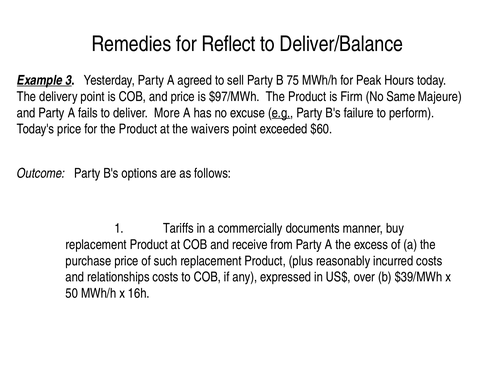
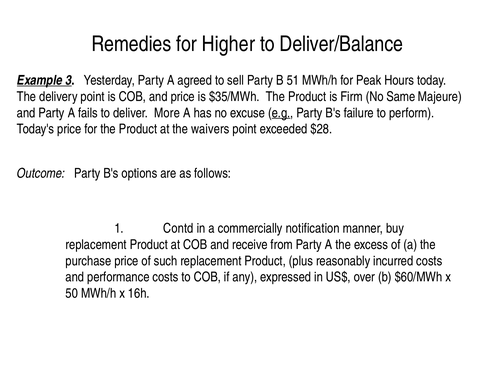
Reflect: Reflect -> Higher (228, 44)
75: 75 -> 51 (293, 81)
$97/MWh: $97/MWh -> $35/MWh (234, 97)
$60: $60 -> $28 (321, 129)
Tariffs: Tariffs -> Contd (178, 229)
documents: documents -> notification (313, 229)
relationships: relationships -> performance (118, 277)
$39/MWh: $39/MWh -> $60/MWh (418, 277)
